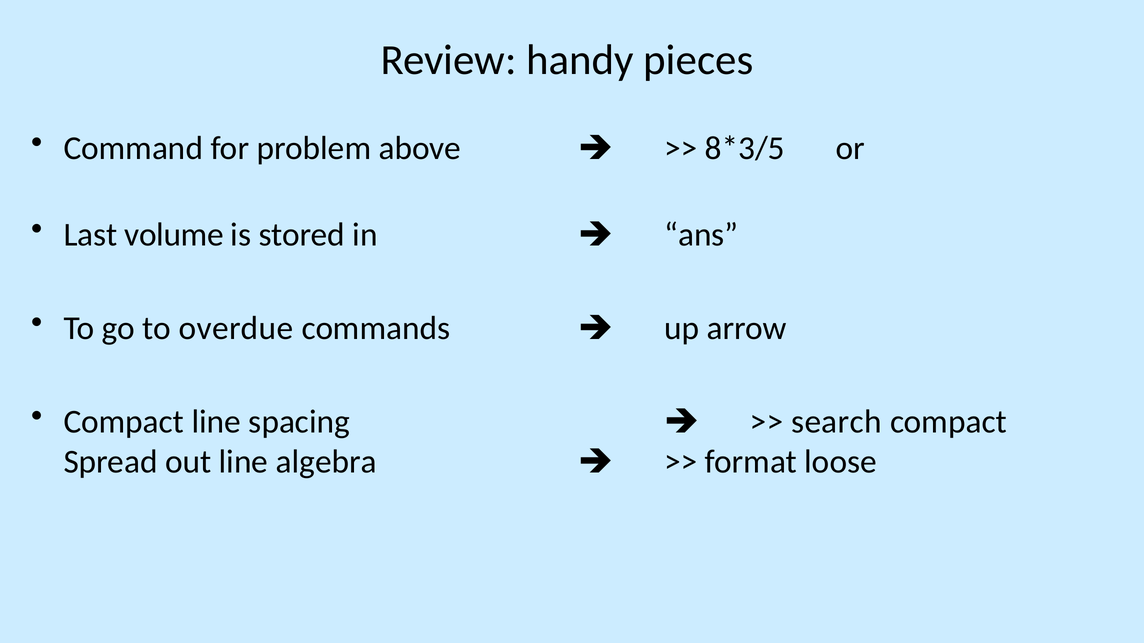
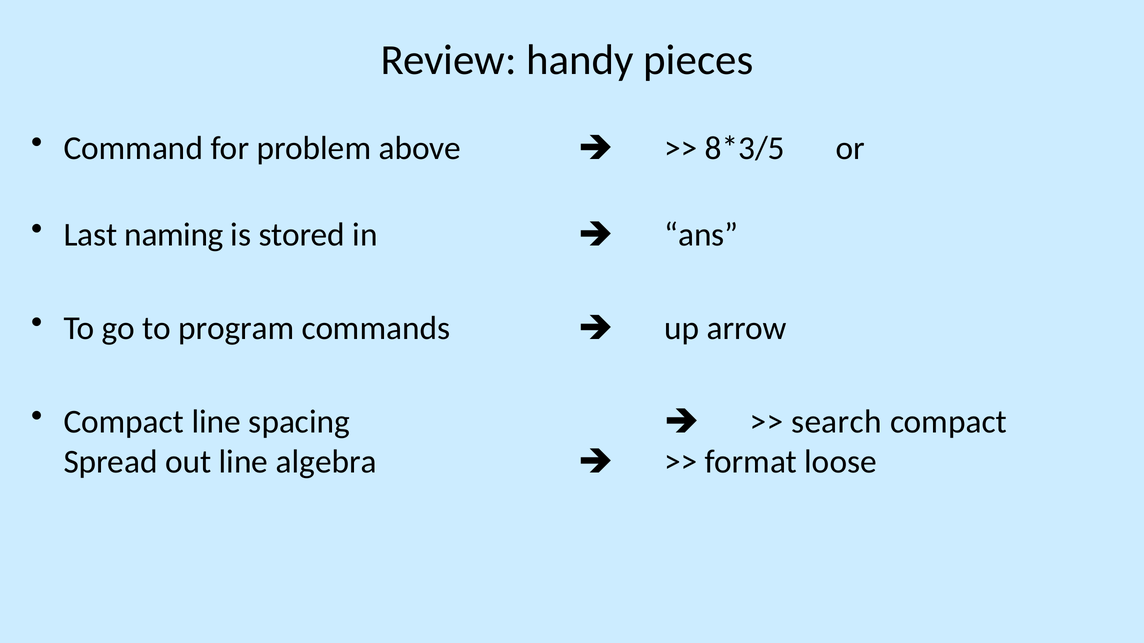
volume: volume -> naming (174, 235)
overdue: overdue -> program (236, 329)
